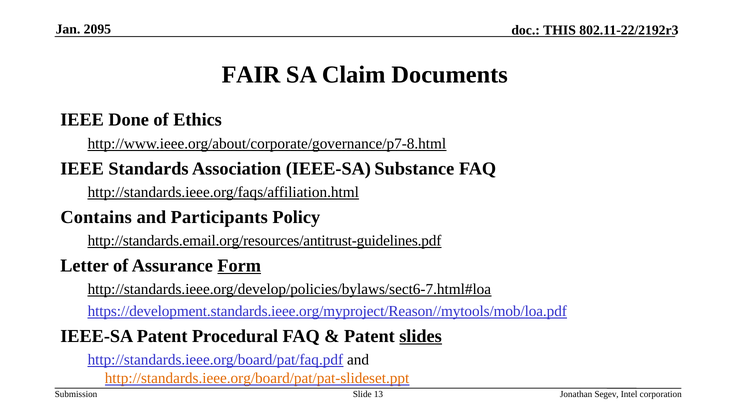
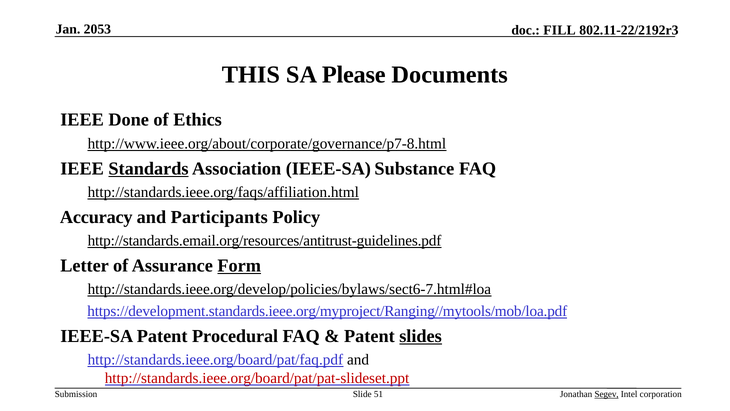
2095: 2095 -> 2053 (97, 29)
THIS: THIS -> FILL (560, 30)
FAIR: FAIR -> THIS (251, 75)
Claim: Claim -> Please (354, 75)
Standards underline: none -> present (148, 168)
Contains: Contains -> Accuracy (96, 217)
https://development.standards.ieee.org/myproject/Reason//mytools/mob/loa.pdf: https://development.standards.ieee.org/myproject/Reason//mytools/mob/loa.pdf -> https://development.standards.ieee.org/myproject/Ranging//mytools/mob/loa.pdf (327, 311)
http://standards.ieee.org/board/pat/pat-slideset.ppt colour: orange -> red (257, 378)
13: 13 -> 51 (378, 394)
Segev underline: none -> present (607, 394)
